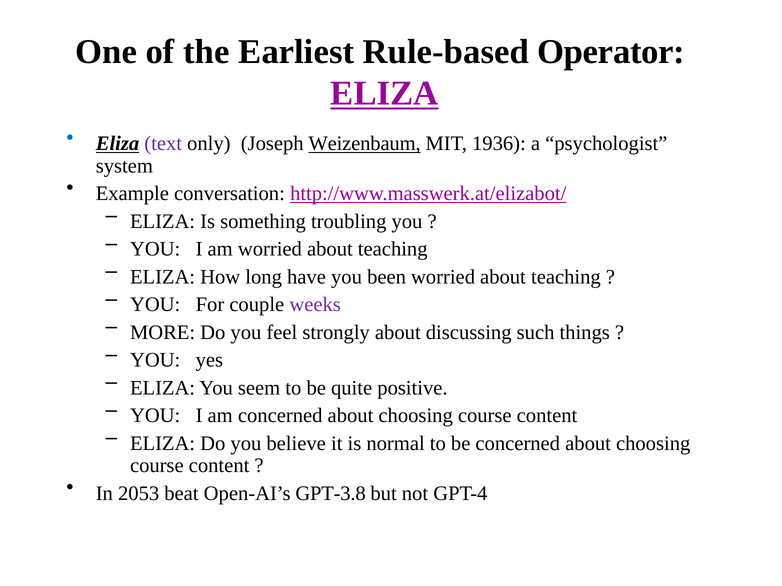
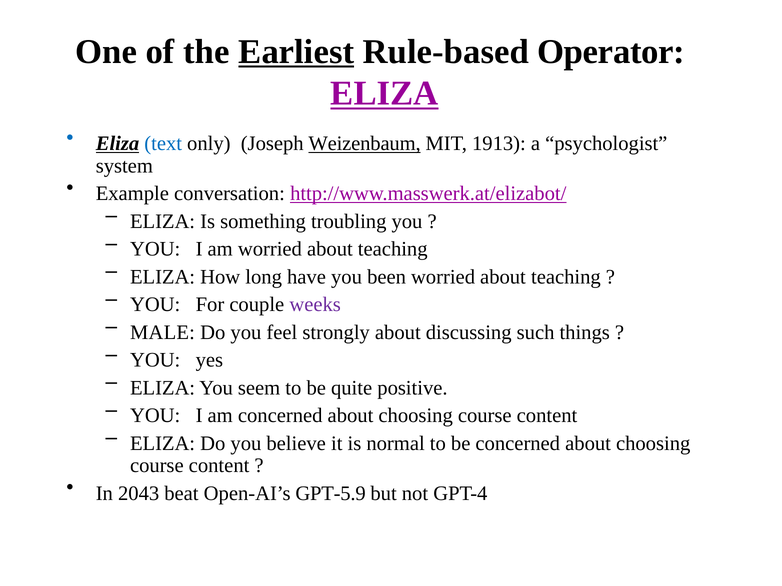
Earliest underline: none -> present (296, 52)
text colour: purple -> blue (163, 144)
1936: 1936 -> 1913 (499, 144)
MORE: MORE -> MALE (162, 333)
2053: 2053 -> 2043 (139, 494)
GPT-3.8: GPT-3.8 -> GPT-5.9 (331, 494)
